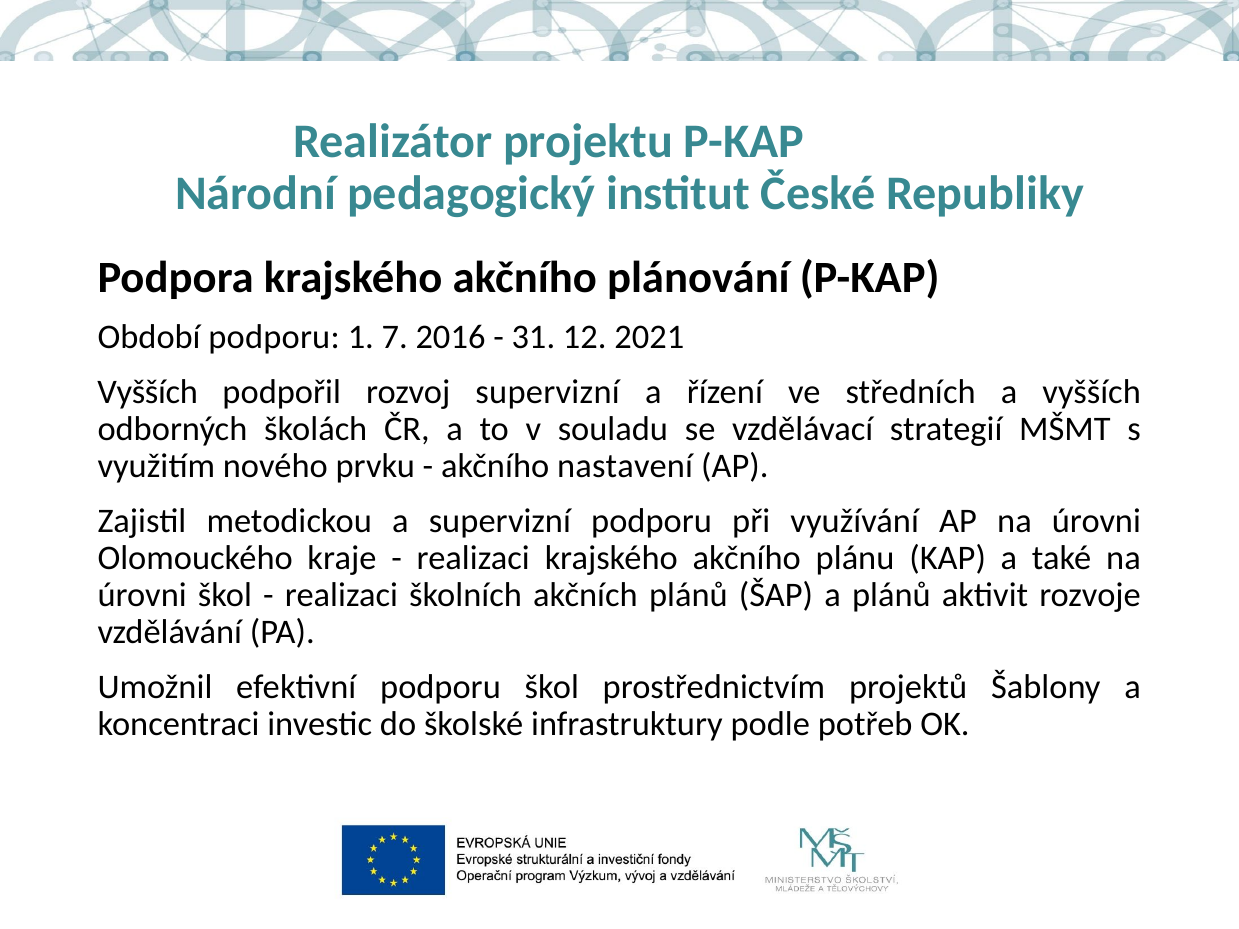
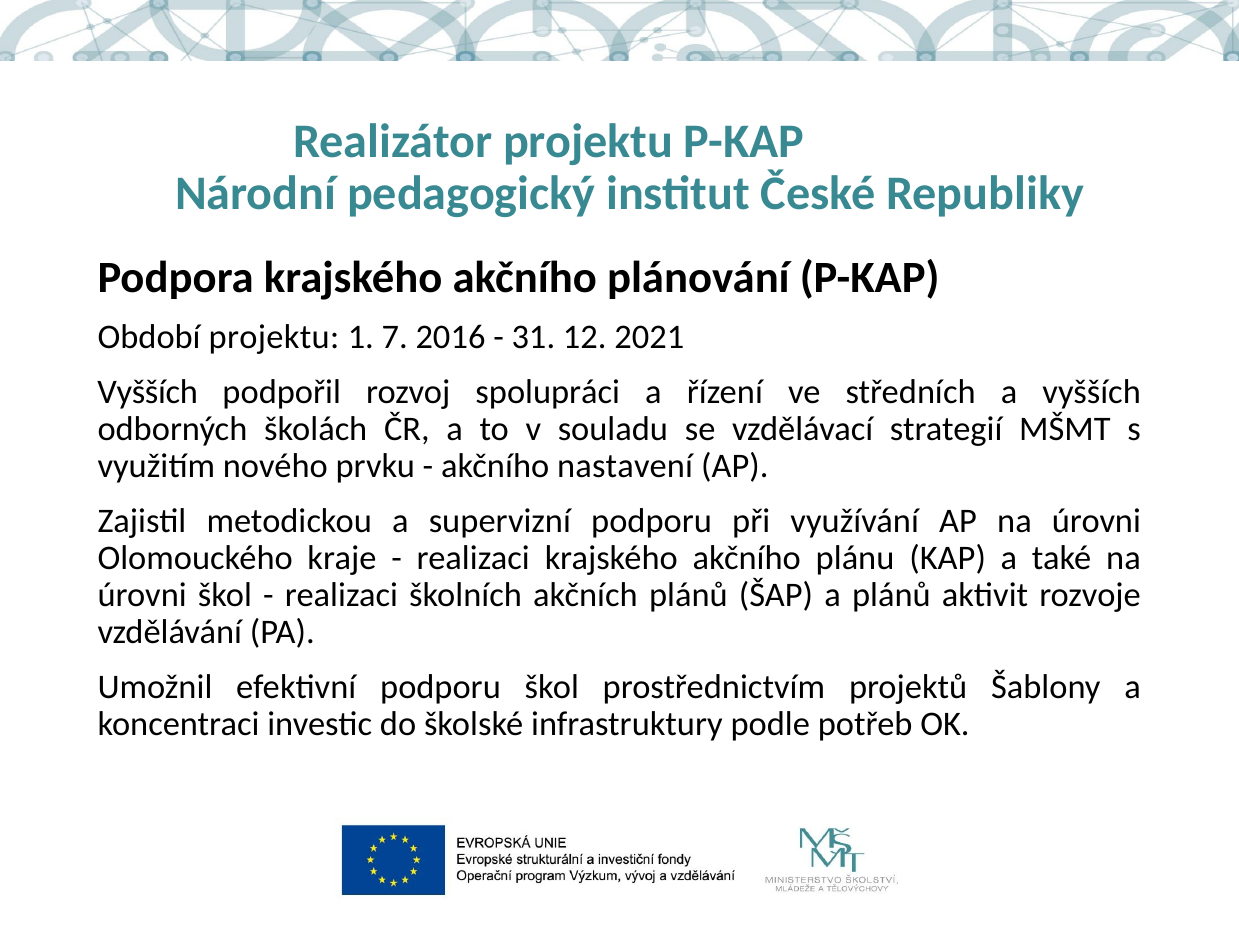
Období podporu: podporu -> projektu (274, 338)
rozvoj supervizní: supervizní -> spolupráci (548, 392)
